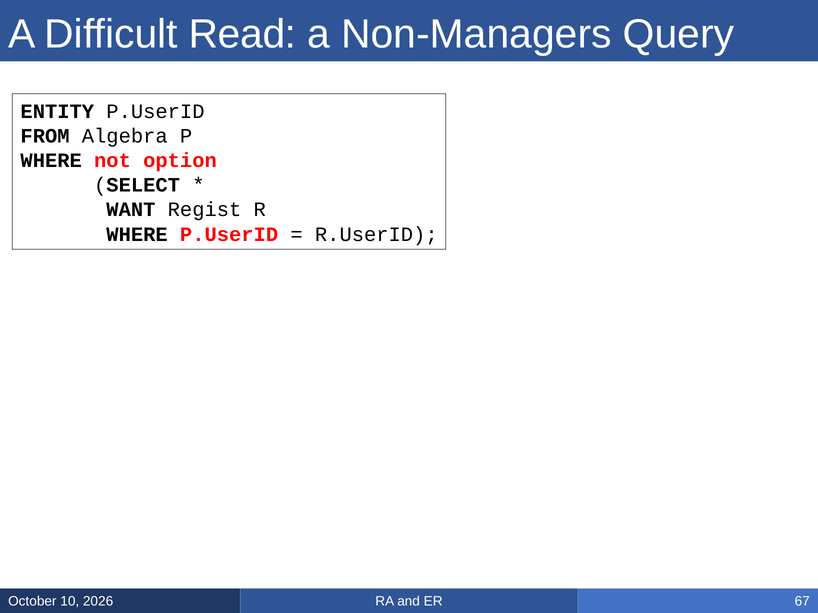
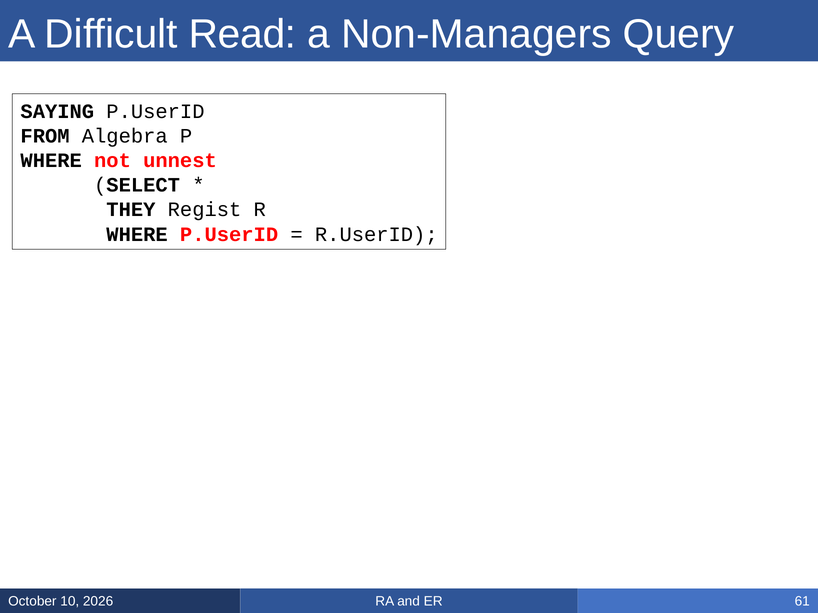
ENTITY: ENTITY -> SAYING (57, 112)
option: option -> unnest (180, 161)
WANT: WANT -> THEY (131, 210)
67: 67 -> 61 (802, 602)
